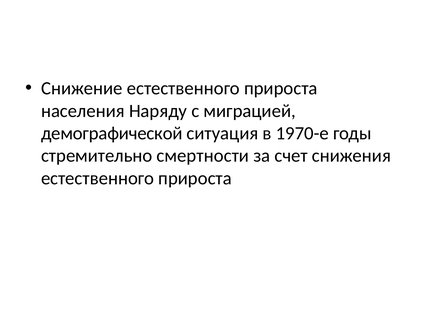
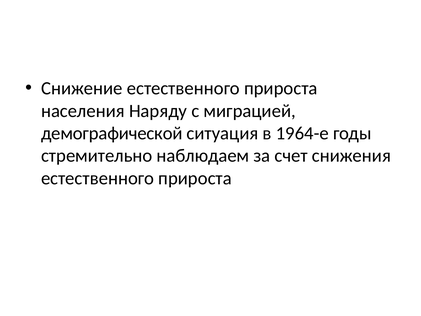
1970-е: 1970-е -> 1964-е (302, 133)
смертности: смертности -> наблюдаем (203, 156)
